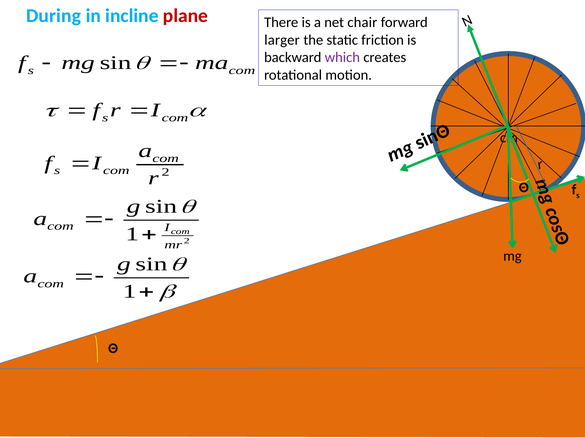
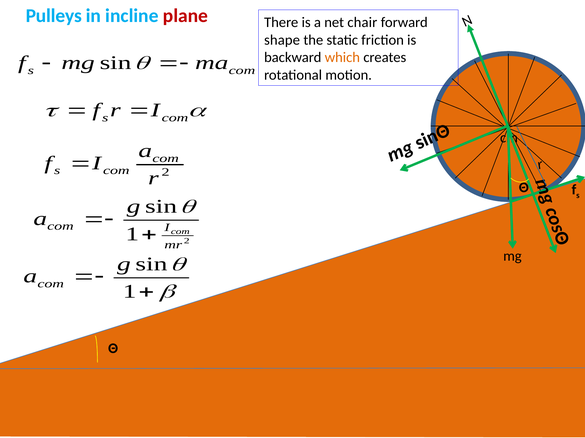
During: During -> Pulleys (54, 16)
larger: larger -> shape (282, 40)
which colour: purple -> orange (342, 57)
